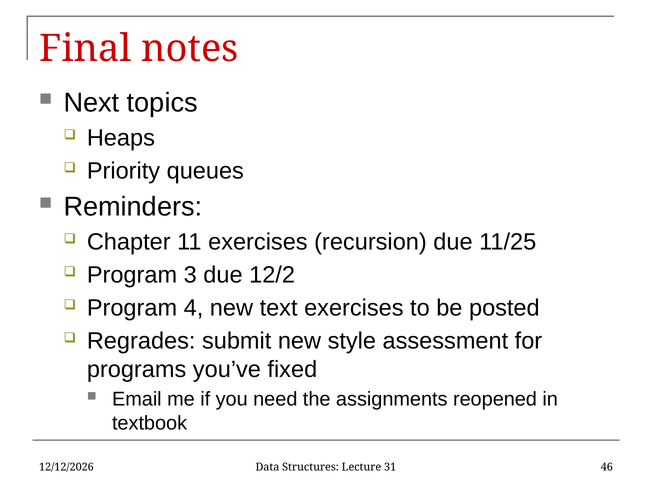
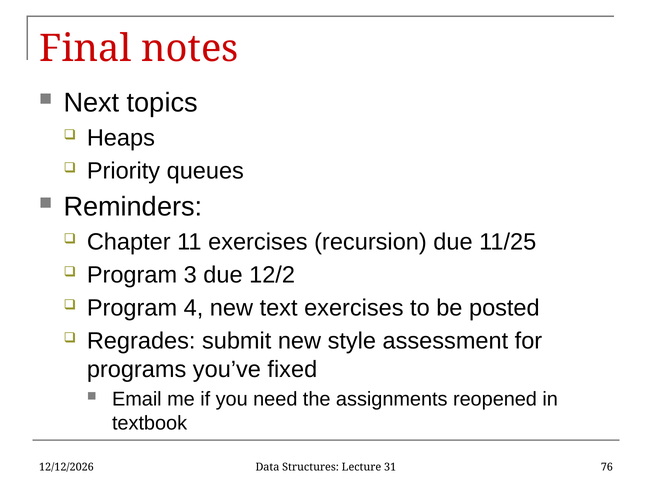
46: 46 -> 76 (607, 467)
